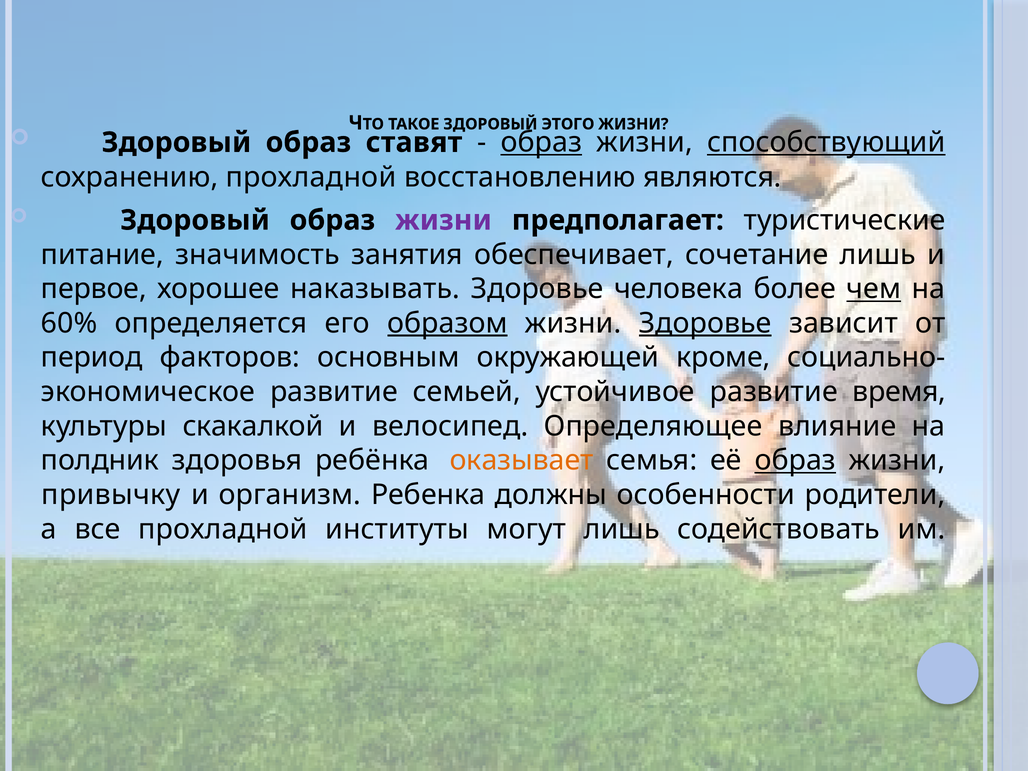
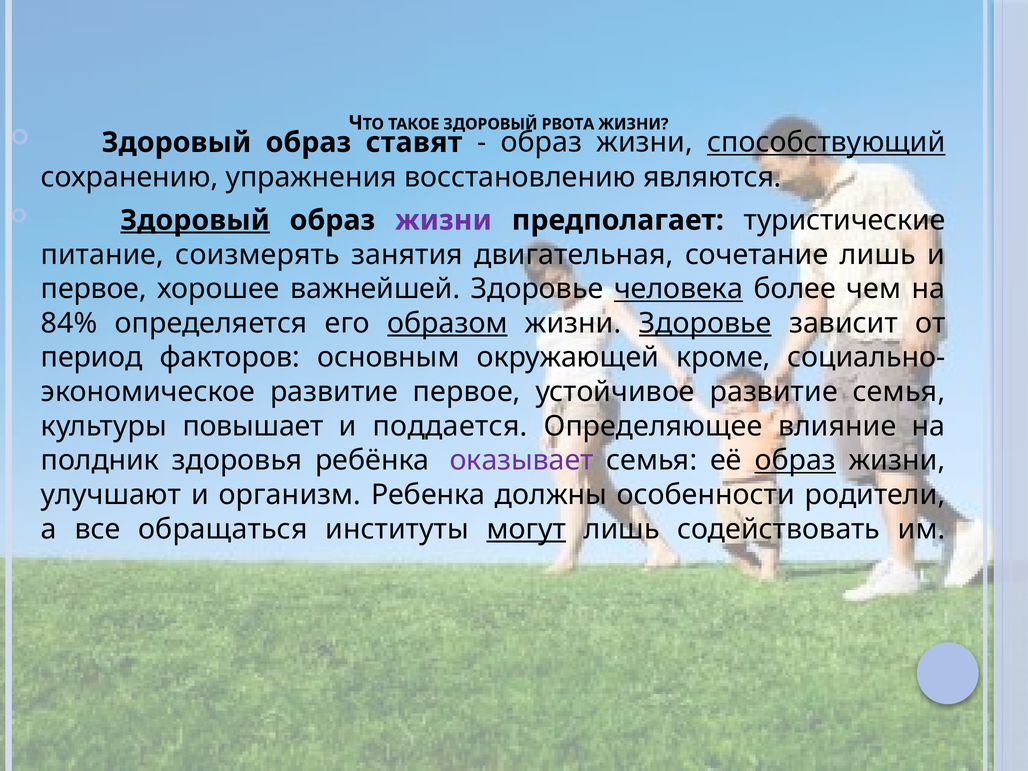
ЭТОГО: ЭТОГО -> РВОТА (568, 124)
образ underline: present -> none (541, 142)
сохранению прохладной: прохладной -> упражнения (311, 177)
Здоровый underline: none -> present (195, 220)
значимость: значимость -> соизмерять (258, 255)
обеспечивает: обеспечивает -> двигательная (574, 255)
наказывать: наказывать -> важнейшей (375, 289)
человека underline: none -> present (679, 289)
чем underline: present -> none (874, 289)
60%: 60% -> 84% (69, 323)
развитие семьей: семьей -> первое (467, 392)
развитие время: время -> семья (899, 392)
скакалкой: скакалкой -> повышает (253, 426)
велосипед: велосипед -> поддается (450, 426)
оказывает colour: orange -> purple (522, 460)
привычку: привычку -> улучшают (111, 495)
все прохладной: прохладной -> обращаться (223, 529)
могут underline: none -> present (526, 529)
